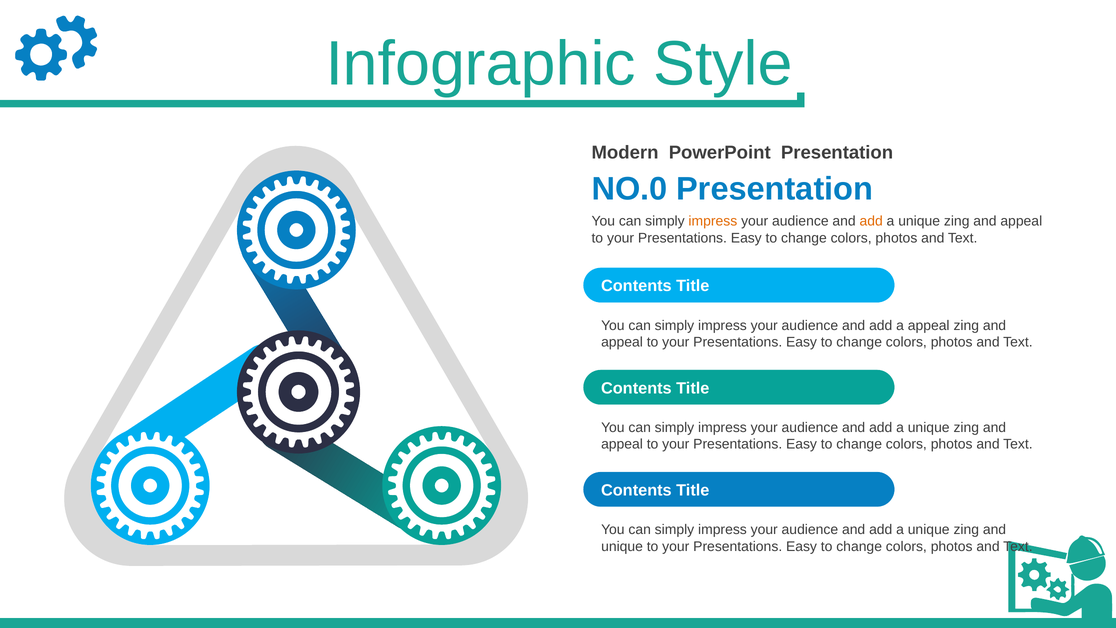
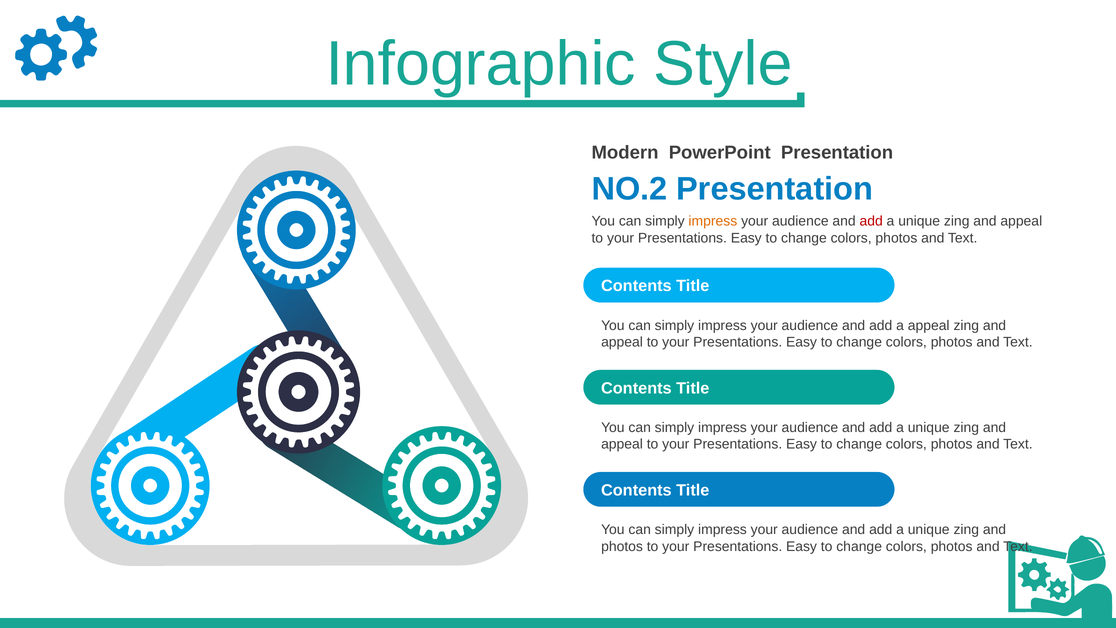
NO.0: NO.0 -> NO.2 (630, 189)
add colour: orange -> red (871, 221)
unique: unique -> photos (622, 546)
